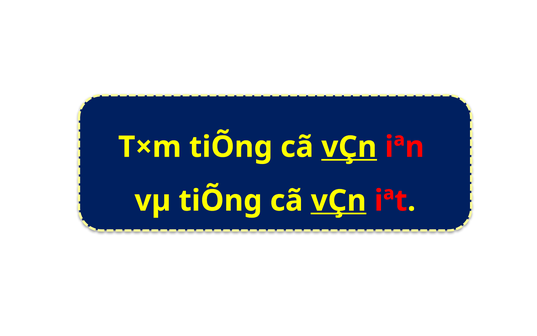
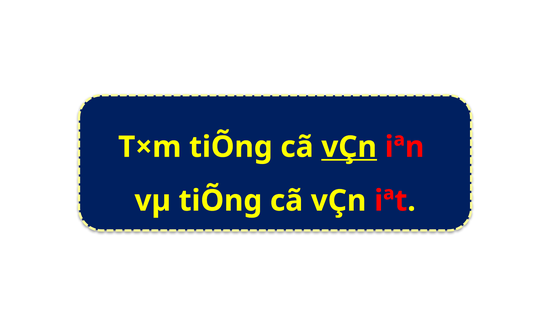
vÇn underline: present -> none (339, 201)
